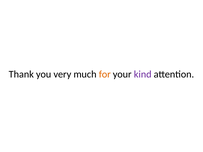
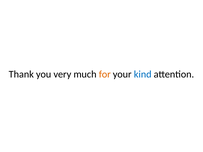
kind colour: purple -> blue (143, 74)
